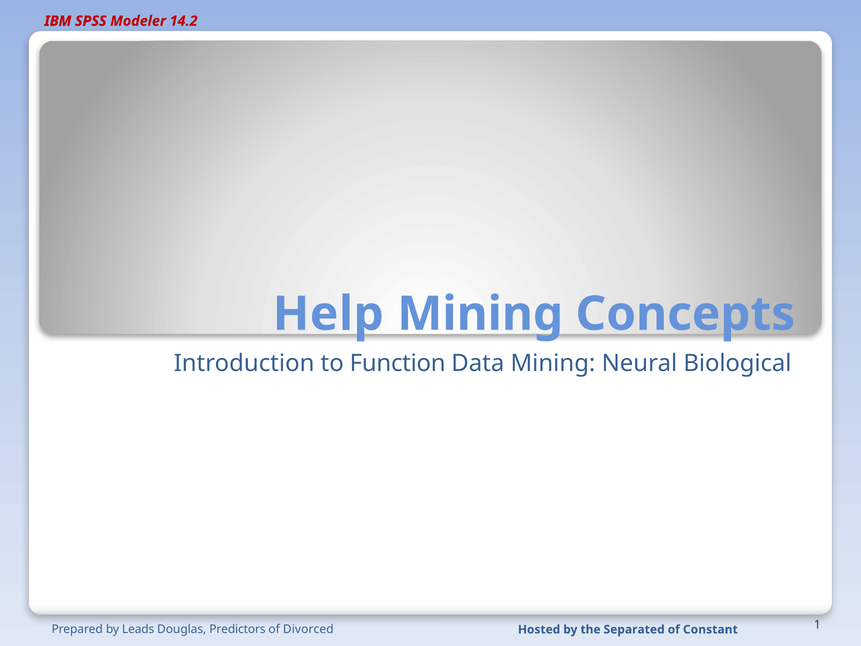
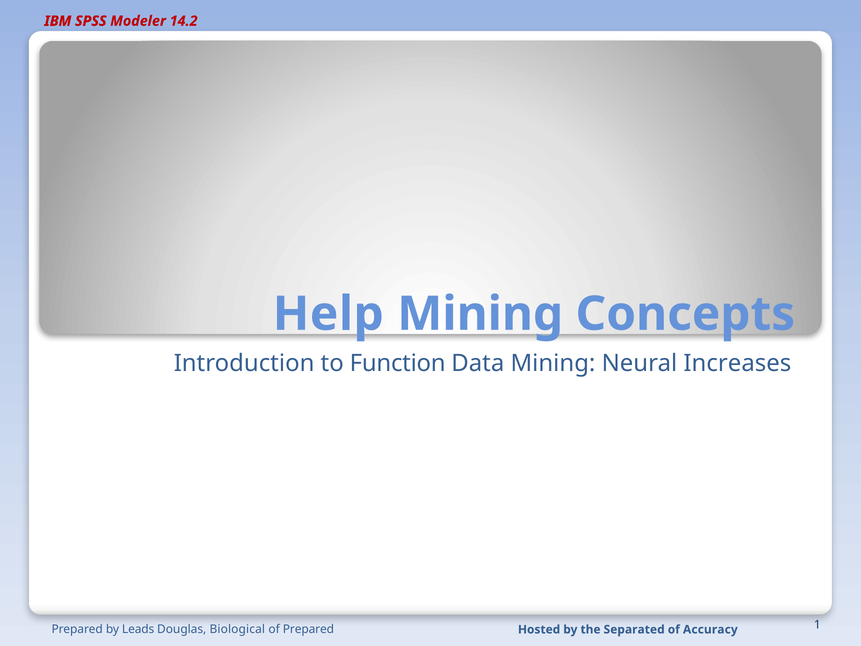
Biological: Biological -> Increases (737, 363)
Predictors: Predictors -> Biological (237, 629)
of Divorced: Divorced -> Prepared (308, 629)
Constant: Constant -> Accuracy (710, 629)
